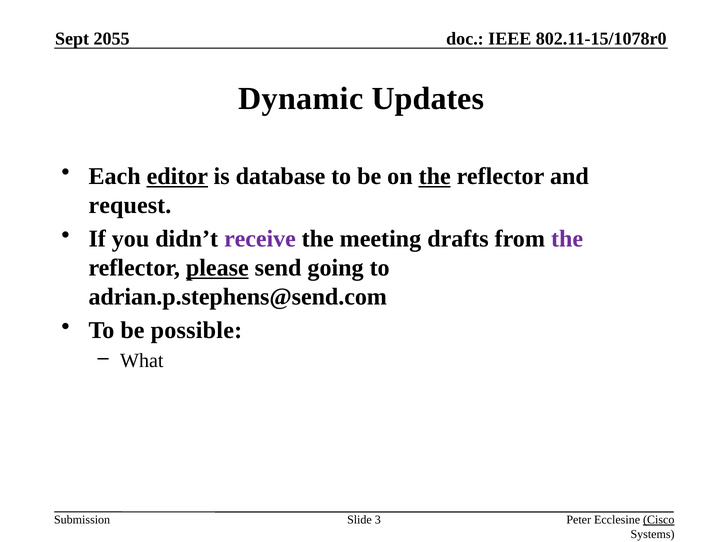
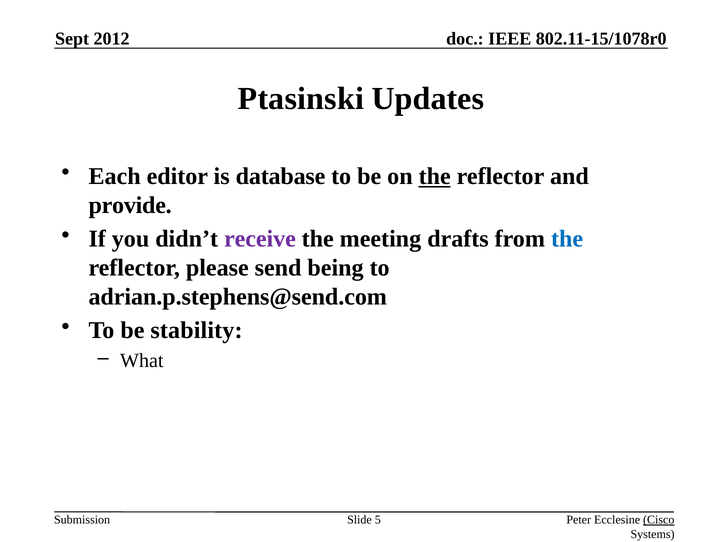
2055: 2055 -> 2012 (112, 39)
Dynamic: Dynamic -> Ptasinski (301, 98)
editor underline: present -> none (177, 176)
request: request -> provide (130, 205)
the colour: purple -> blue (567, 239)
please underline: present -> none (217, 268)
going: going -> being (336, 268)
possible: possible -> stability (197, 330)
3: 3 -> 5 (378, 519)
